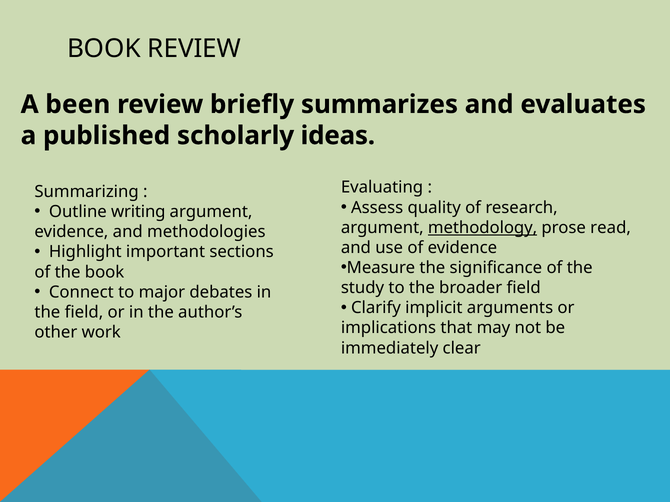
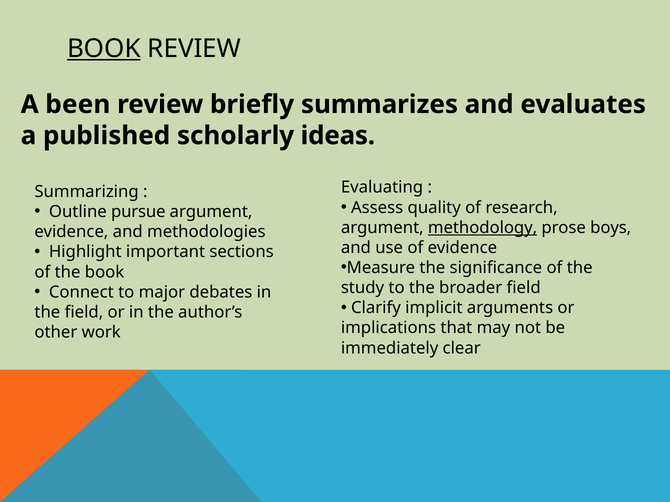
BOOK underline: none -> present (104, 49)
writing: writing -> pursue (138, 212)
read: read -> boys (611, 228)
